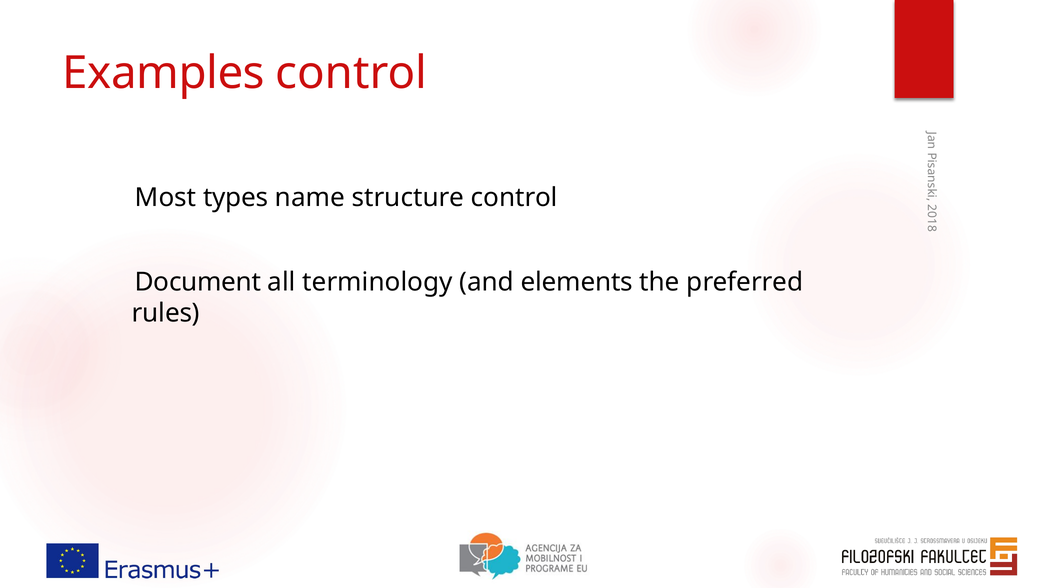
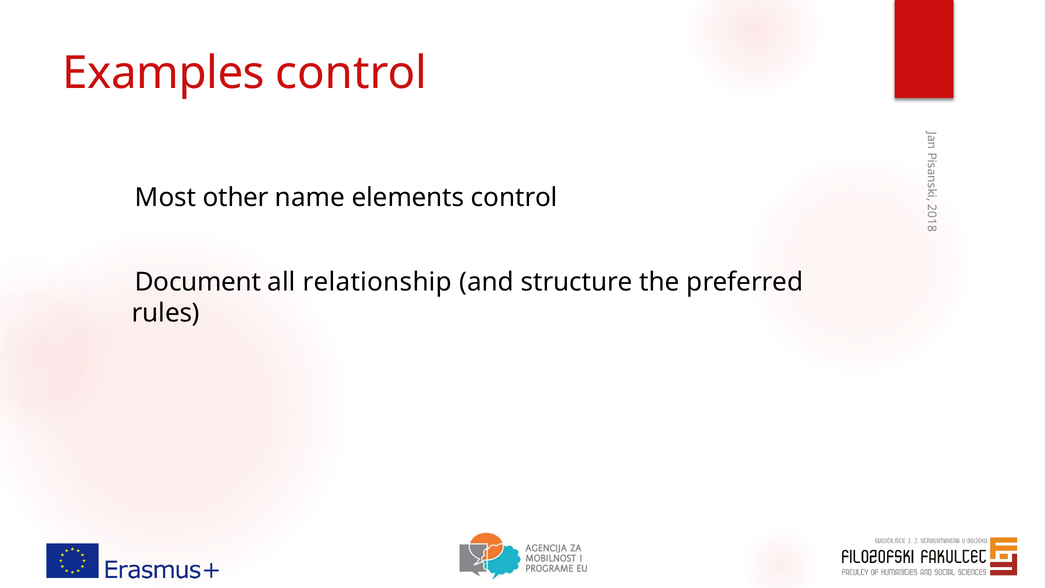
types: types -> other (236, 197)
structure: structure -> elements (408, 197)
terminology: terminology -> relationship (377, 282)
elements: elements -> structure (577, 282)
